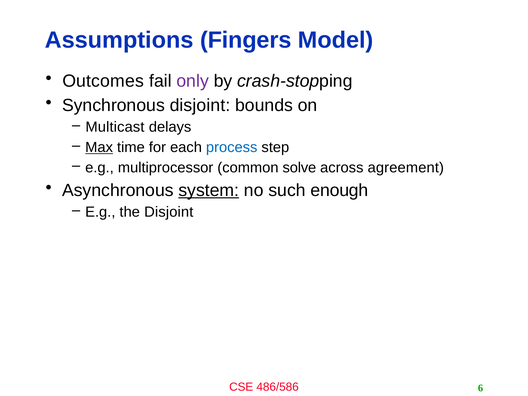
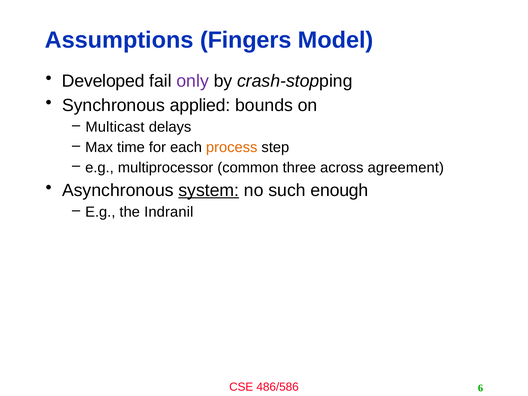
Outcomes: Outcomes -> Developed (103, 81)
Synchronous disjoint: disjoint -> applied (200, 105)
Max underline: present -> none (99, 147)
process colour: blue -> orange (232, 147)
solve: solve -> three (299, 168)
the Disjoint: Disjoint -> Indranil (169, 212)
